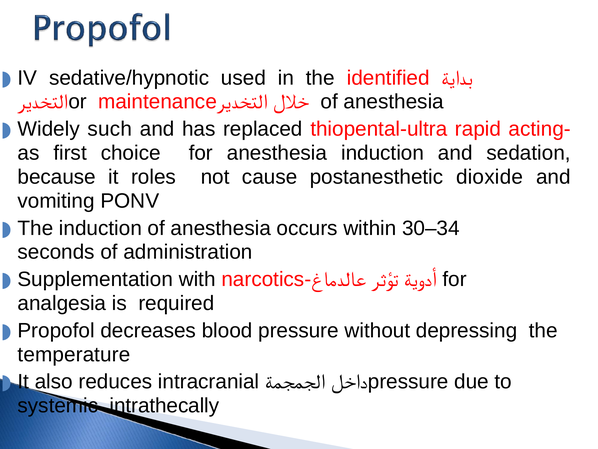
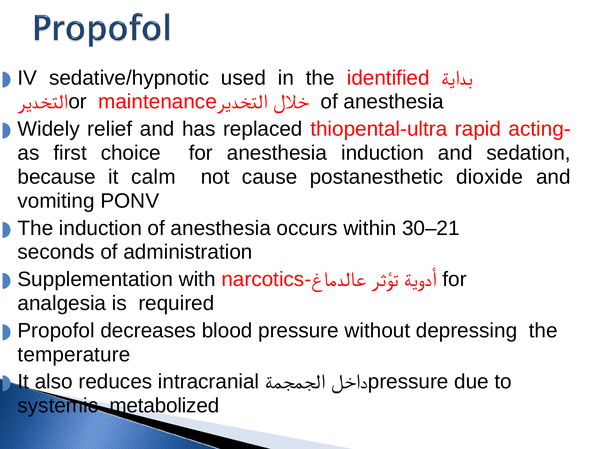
such: such -> relief (110, 129)
roles: roles -> calm (153, 177)
30–34: 30–34 -> 30–21 (431, 228)
intrathecally: intrathecally -> metabolized (164, 405)
